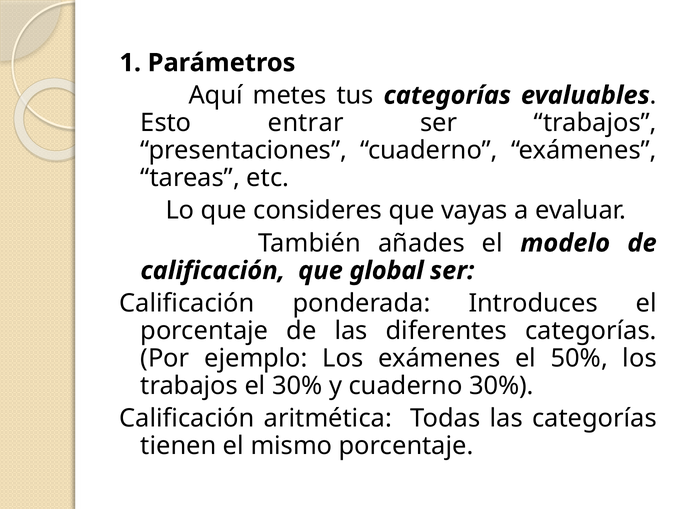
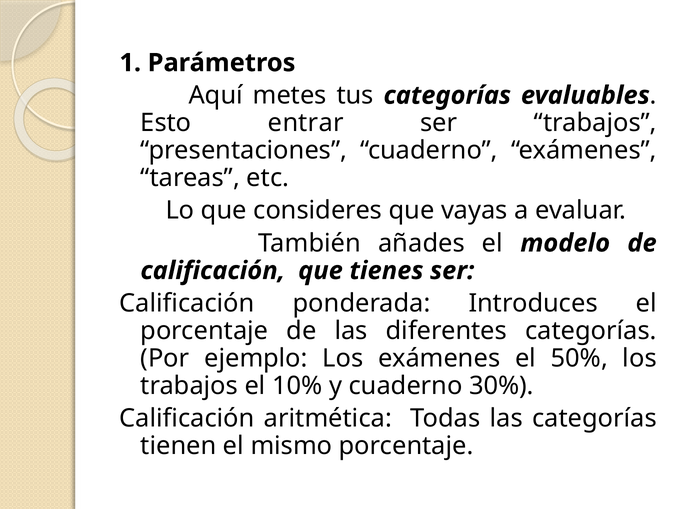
global: global -> tienes (386, 271)
el 30%: 30% -> 10% (297, 386)
